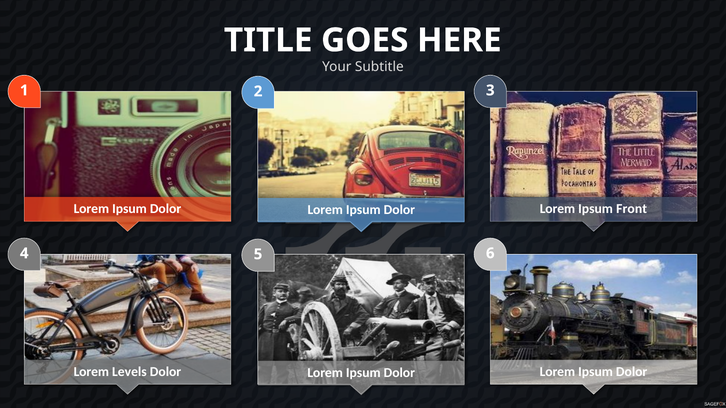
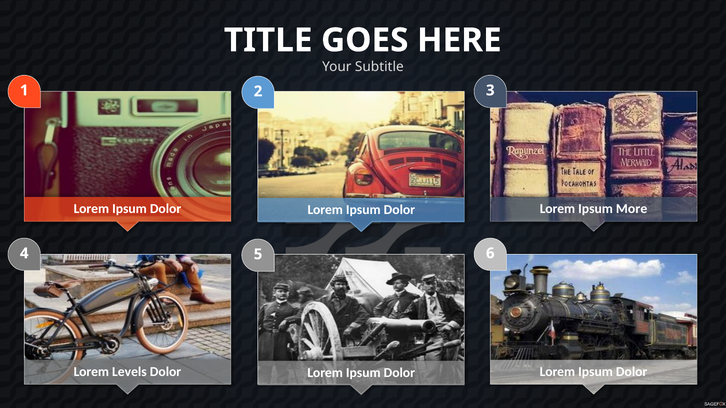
Front: Front -> More (632, 209)
